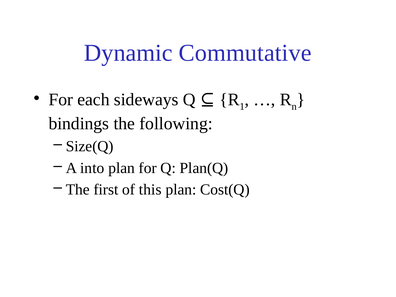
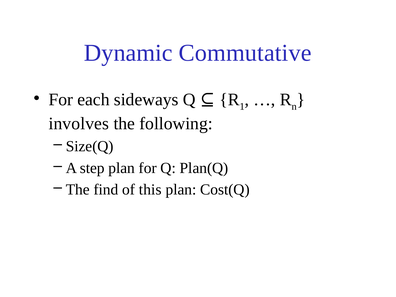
bindings: bindings -> involves (79, 124)
into: into -> step (92, 168)
first: first -> find (106, 190)
